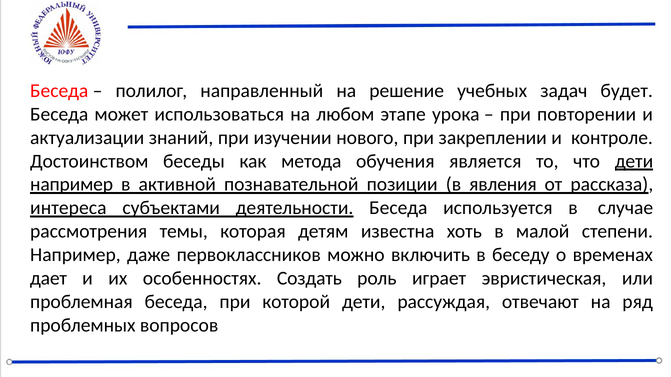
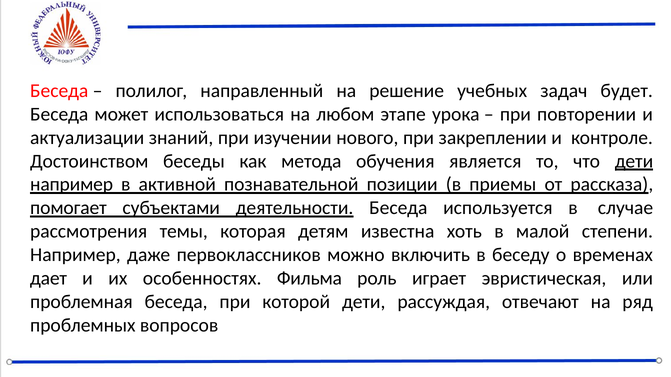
явления: явления -> приемы (503, 185)
интереса: интереса -> помогает (68, 208)
Создать: Создать -> Фильма (309, 279)
